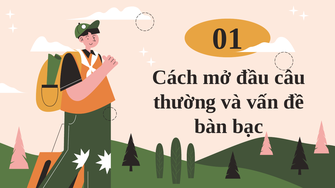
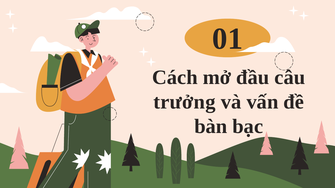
thường: thường -> trưởng (184, 102)
